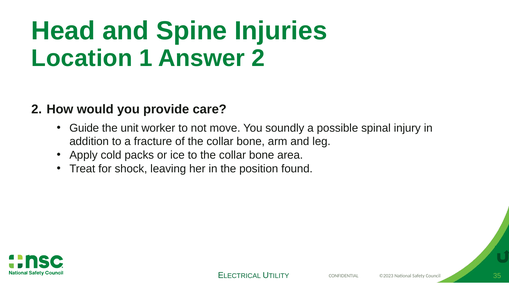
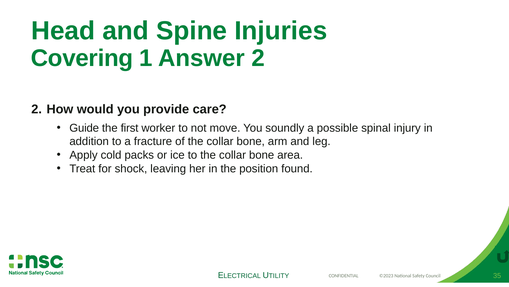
Location: Location -> Covering (82, 58)
unit: unit -> first (130, 128)
